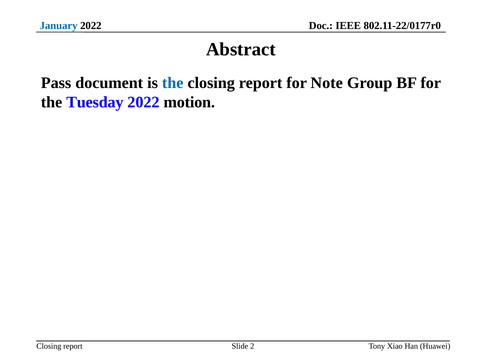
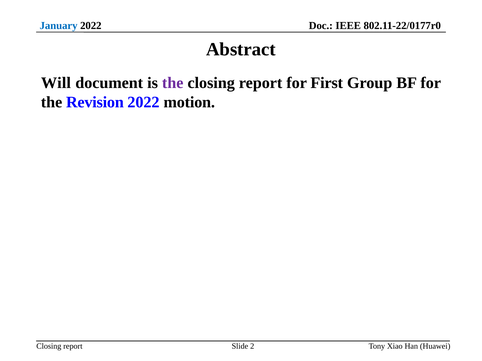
Pass: Pass -> Will (56, 83)
the colour: blue -> purple (173, 83)
Note: Note -> First (327, 83)
Tuesday: Tuesday -> Revision (95, 102)
